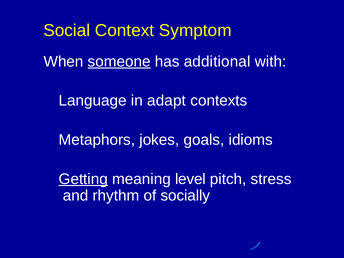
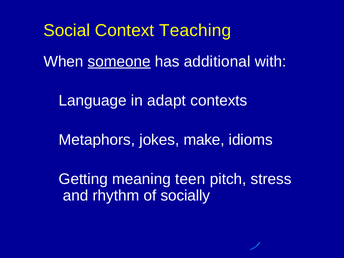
Symptom: Symptom -> Teaching (195, 30)
goals: goals -> make (204, 140)
Getting underline: present -> none (83, 179)
level: level -> teen (190, 179)
